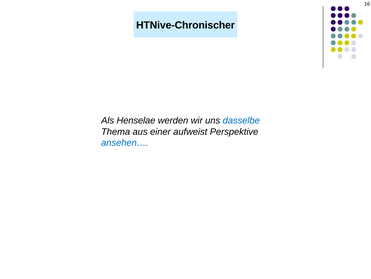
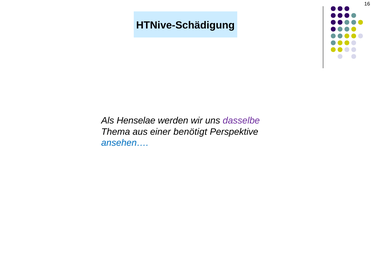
HTNive-Chronischer: HTNive-Chronischer -> HTNive-Schädigung (185, 25)
dasselbe colour: blue -> purple (241, 120)
aufweist: aufweist -> benötigt (190, 131)
